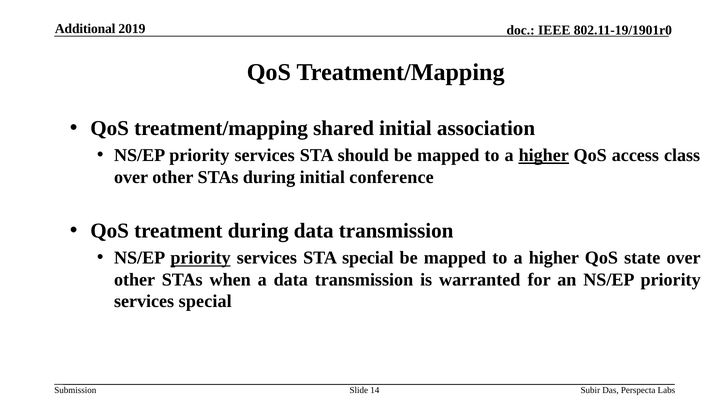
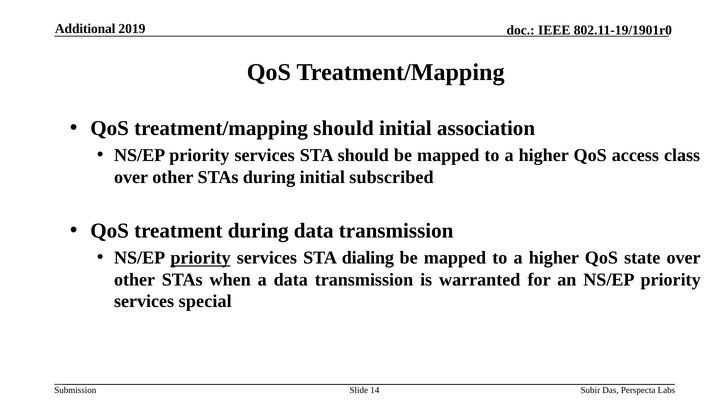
treatment/mapping shared: shared -> should (343, 128)
higher underline: present -> none (544, 155)
conference: conference -> subscribed (392, 177)
STA special: special -> dialing (368, 258)
